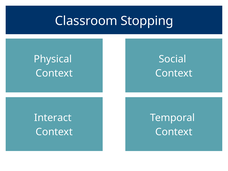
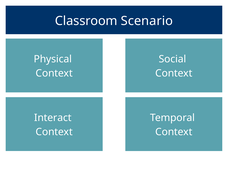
Stopping: Stopping -> Scenario (147, 21)
